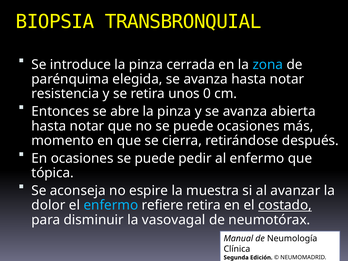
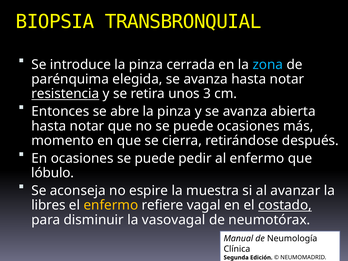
resistencia underline: none -> present (65, 94)
0: 0 -> 3 (207, 94)
tópica: tópica -> lóbulo (53, 173)
dolor: dolor -> libres (48, 205)
enfermo colour: light blue -> yellow (111, 205)
refiere retira: retira -> vagal (204, 205)
